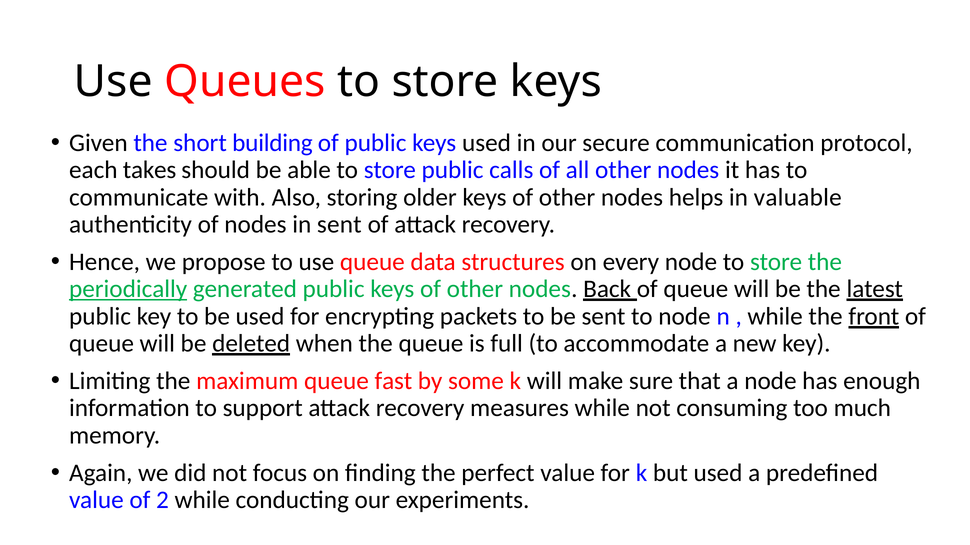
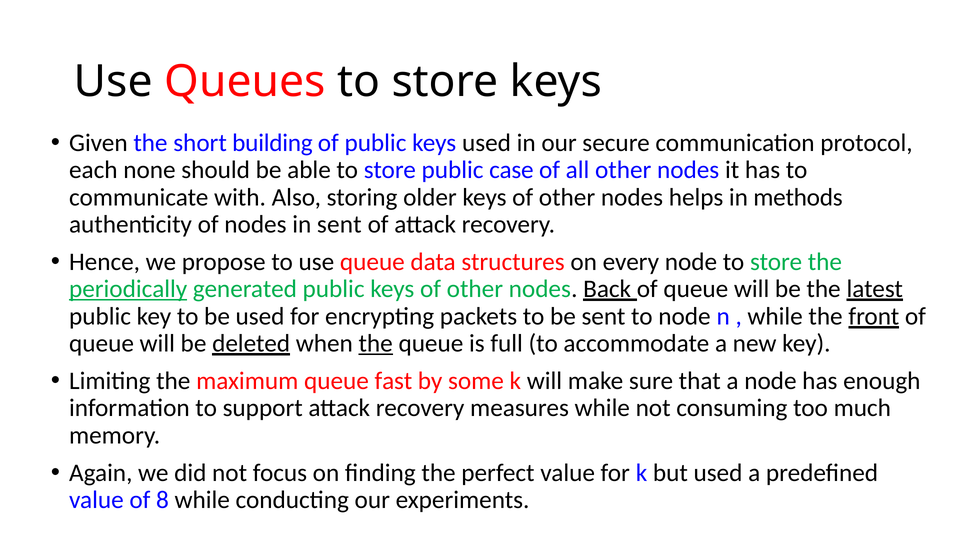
takes: takes -> none (149, 170)
calls: calls -> case (511, 170)
valuable: valuable -> methods (798, 198)
the underline: none -> present (376, 344)
2: 2 -> 8 (163, 501)
